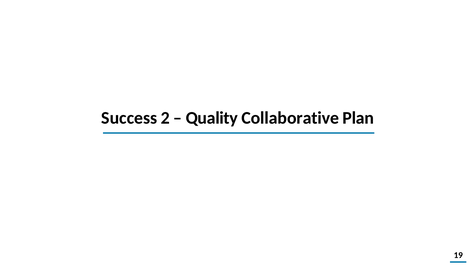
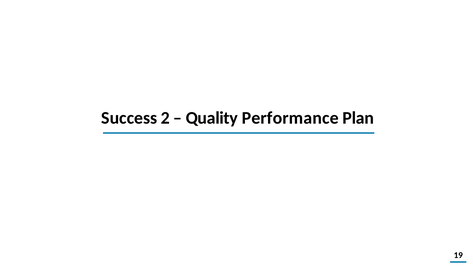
Collaborative: Collaborative -> Performance (290, 118)
